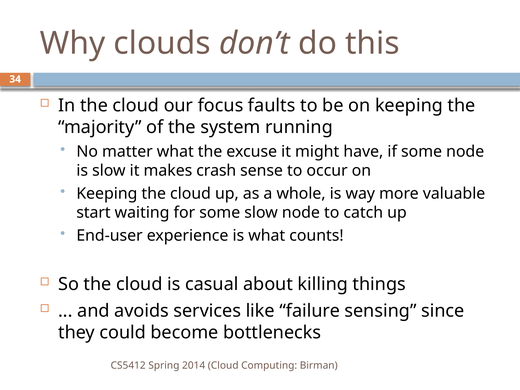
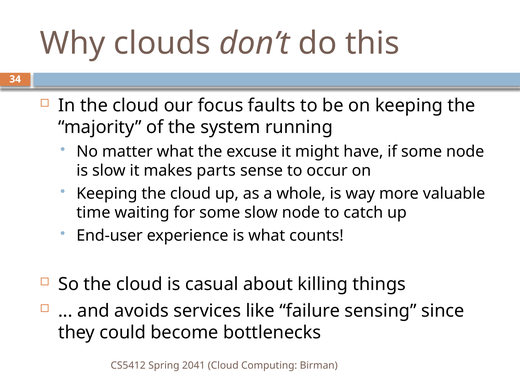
crash: crash -> parts (216, 171)
start: start -> time (93, 213)
2014: 2014 -> 2041 (194, 366)
